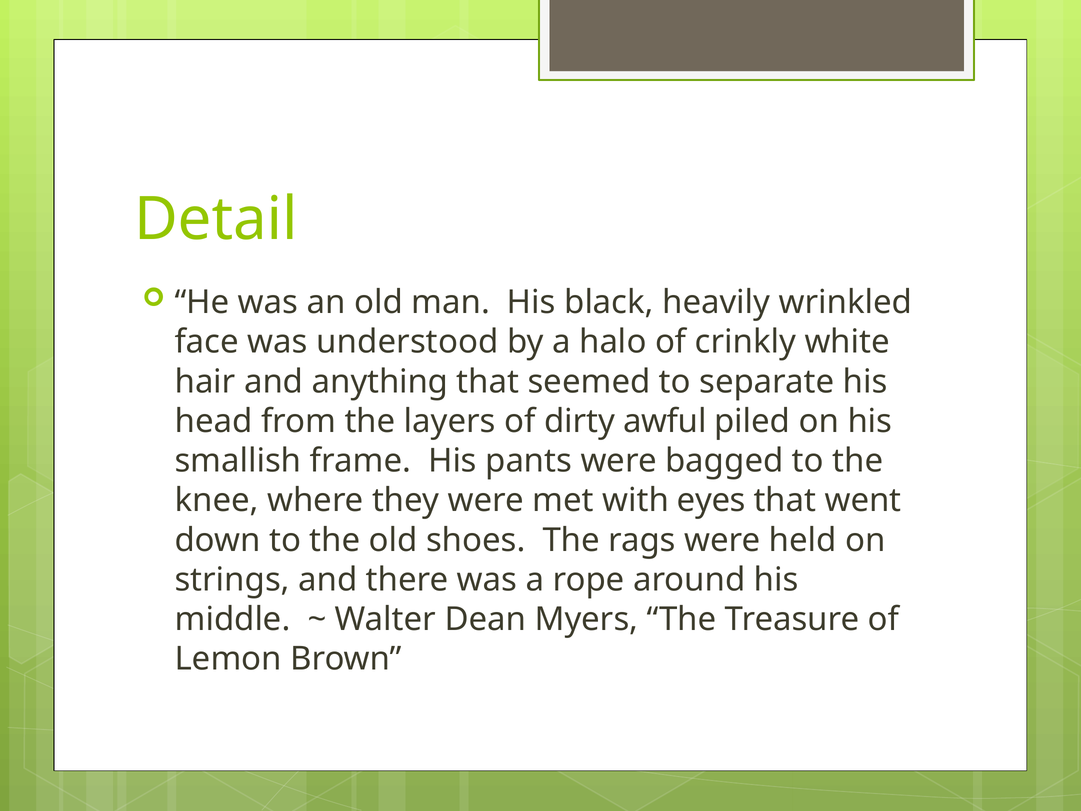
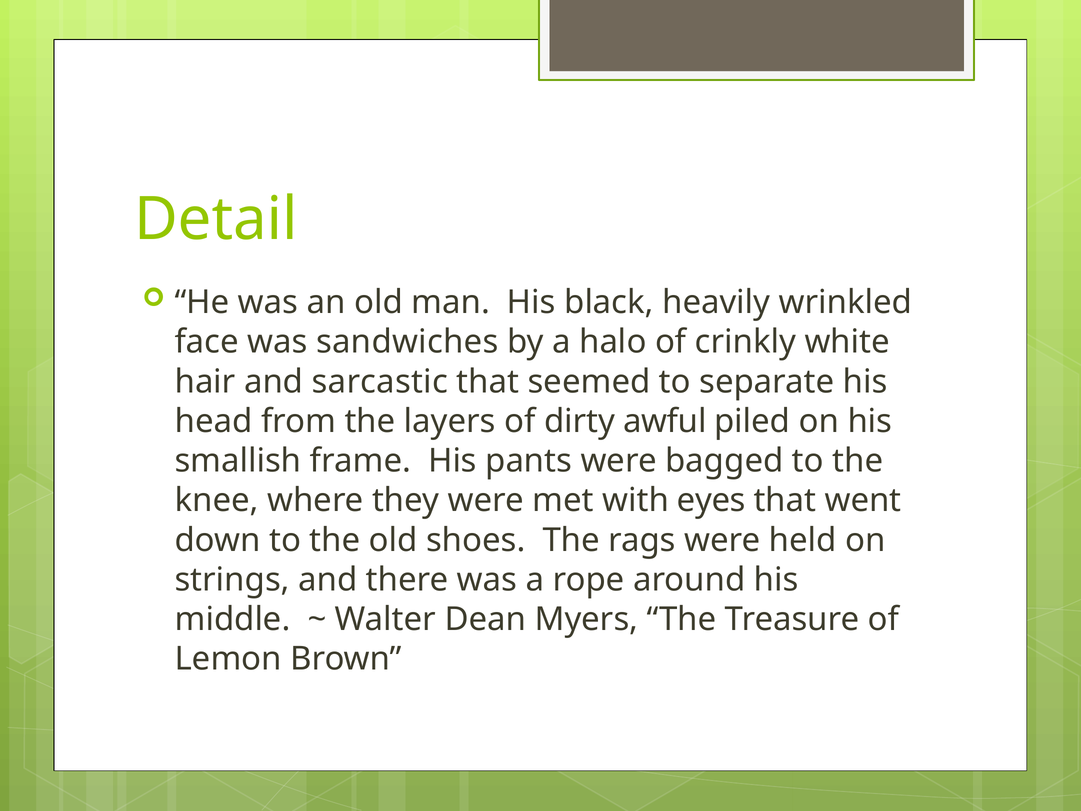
understood: understood -> sandwiches (407, 342)
anything: anything -> sarcastic (380, 381)
